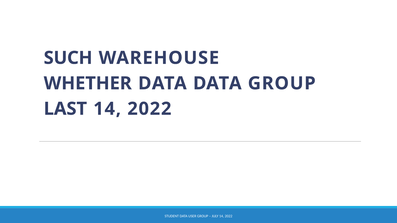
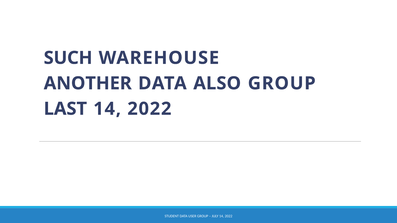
WHETHER: WHETHER -> ANOTHER (88, 83)
DATA DATA: DATA -> ALSO (217, 83)
